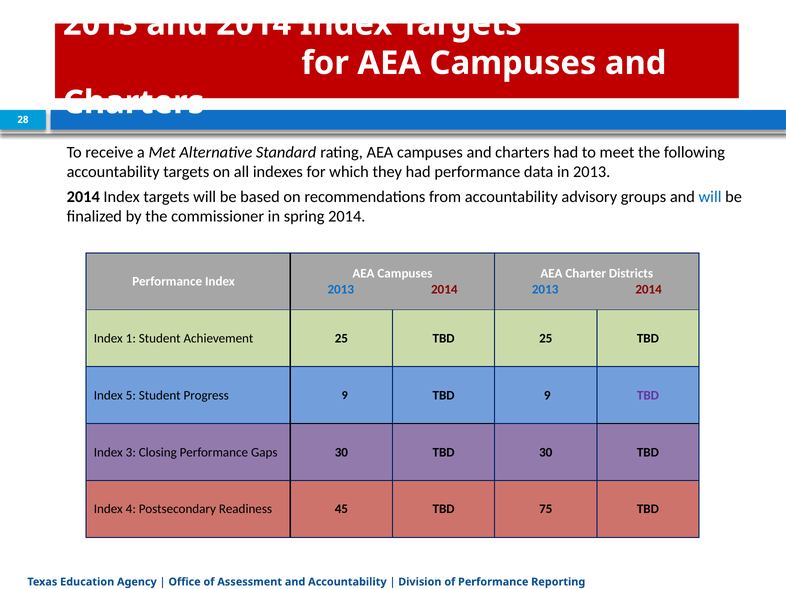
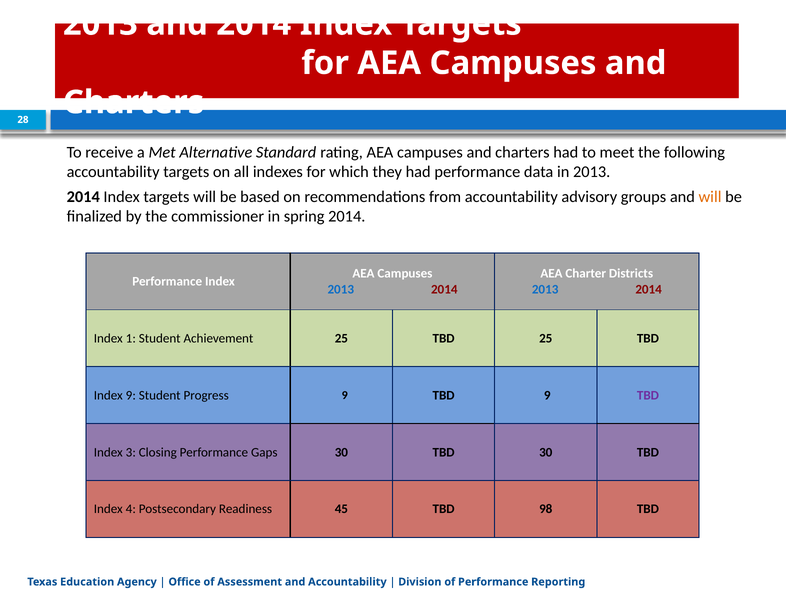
will colour: blue -> orange (710, 197)
Index 5: 5 -> 9 (131, 396)
75: 75 -> 98 (546, 510)
